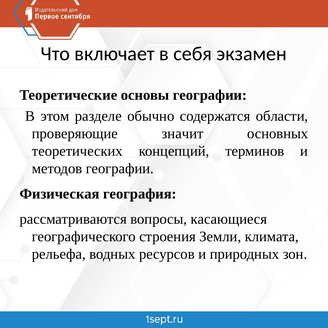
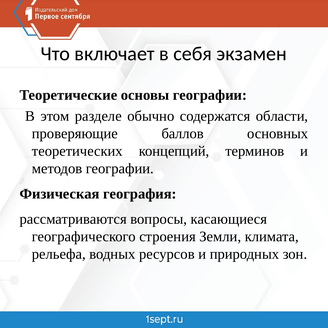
значит: значит -> баллов (183, 134)
